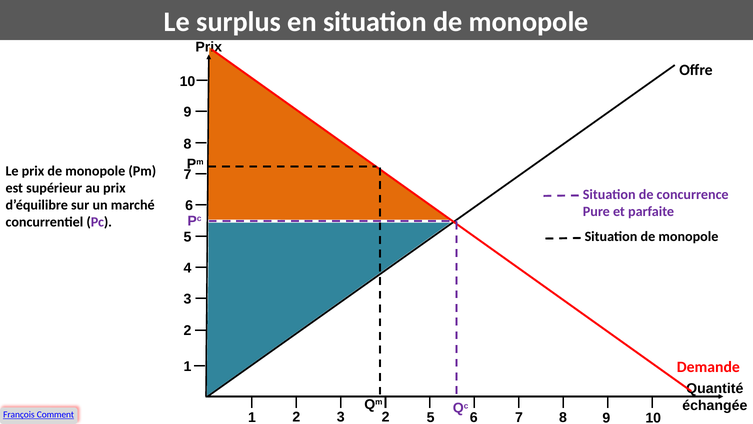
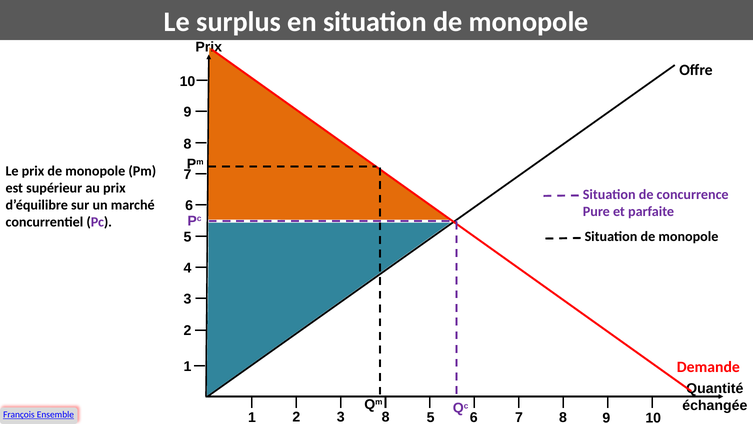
Comment: Comment -> Ensemble (55, 414)
3 2: 2 -> 8 (386, 417)
